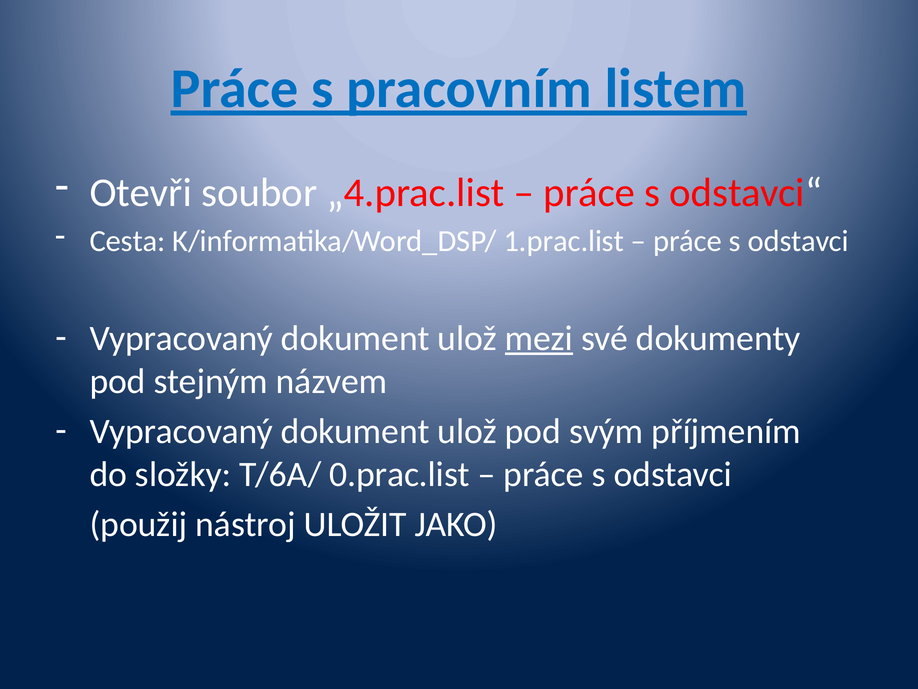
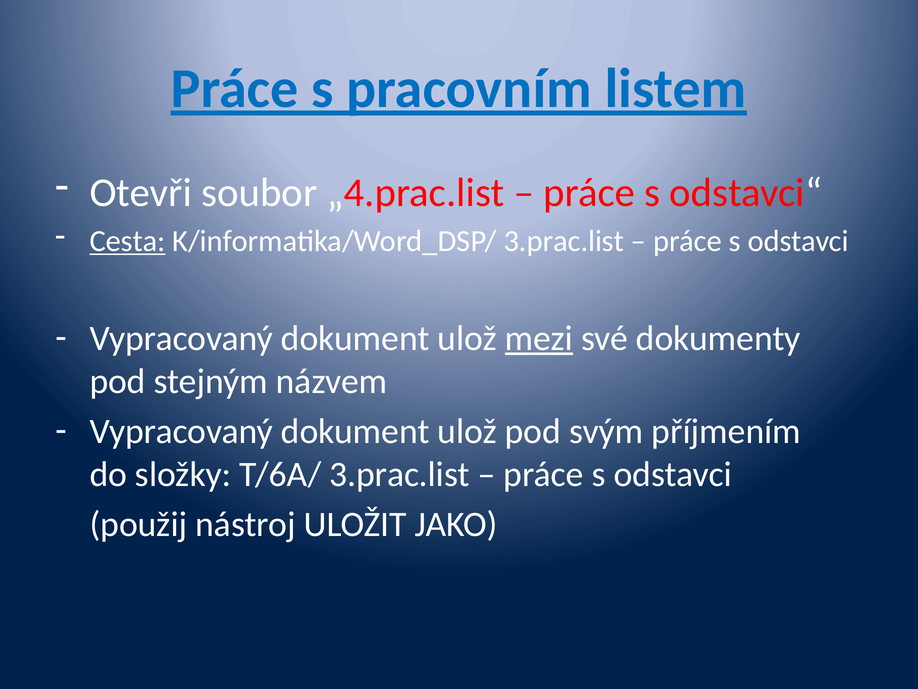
Cesta underline: none -> present (127, 241)
K/informatika/Word_DSP/ 1.prac.list: 1.prac.list -> 3.prac.list (564, 241)
T/6A/ 0.prac.list: 0.prac.list -> 3.prac.list (400, 474)
